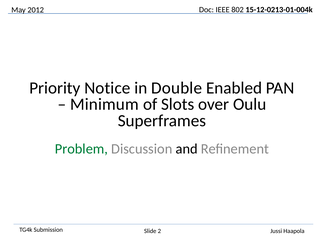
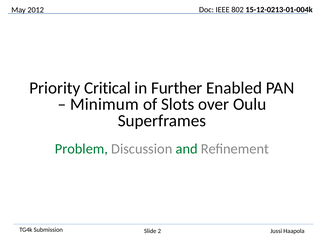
Notice: Notice -> Critical (107, 88)
Double: Double -> Further (177, 88)
and colour: black -> green (187, 149)
